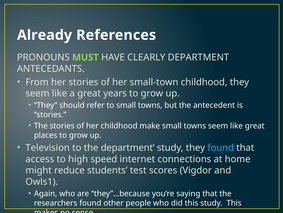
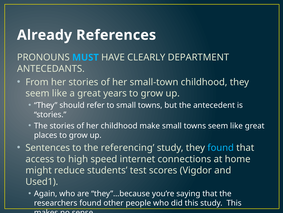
MUST colour: light green -> light blue (85, 57)
Television: Television -> Sentences (48, 147)
the department: department -> referencing (128, 147)
Owls1: Owls1 -> Used1 (42, 181)
